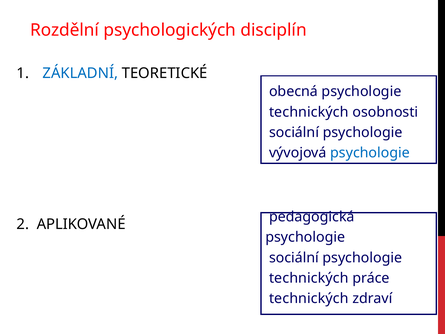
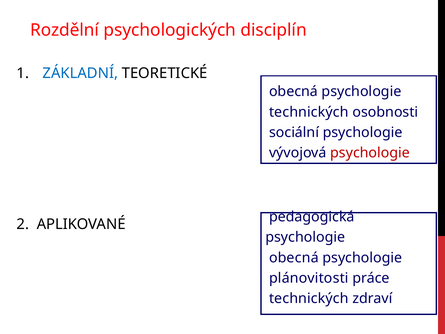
psychologie colour: blue -> red (370, 153)
sociální: sociální -> obecná (294, 257)
technických: technických -> plánovitosti (309, 278)
